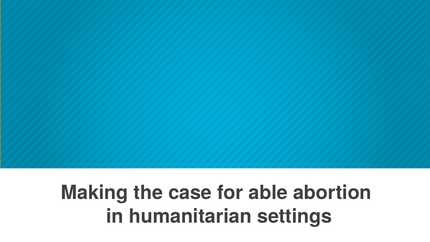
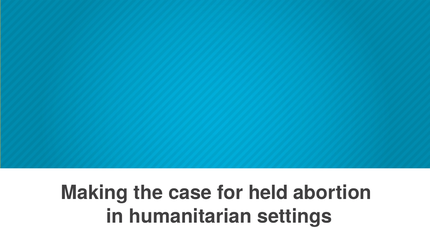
able: able -> held (268, 193)
